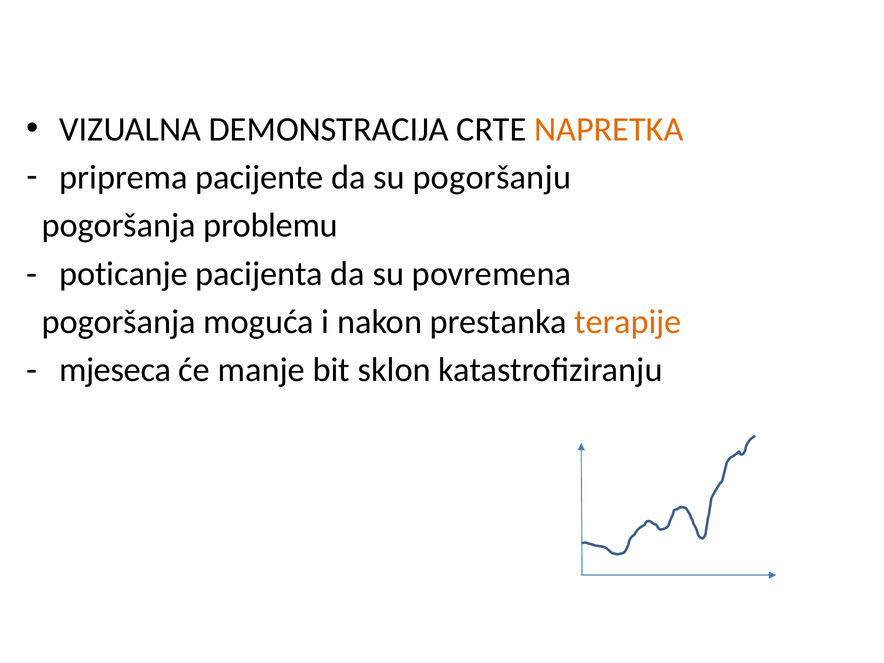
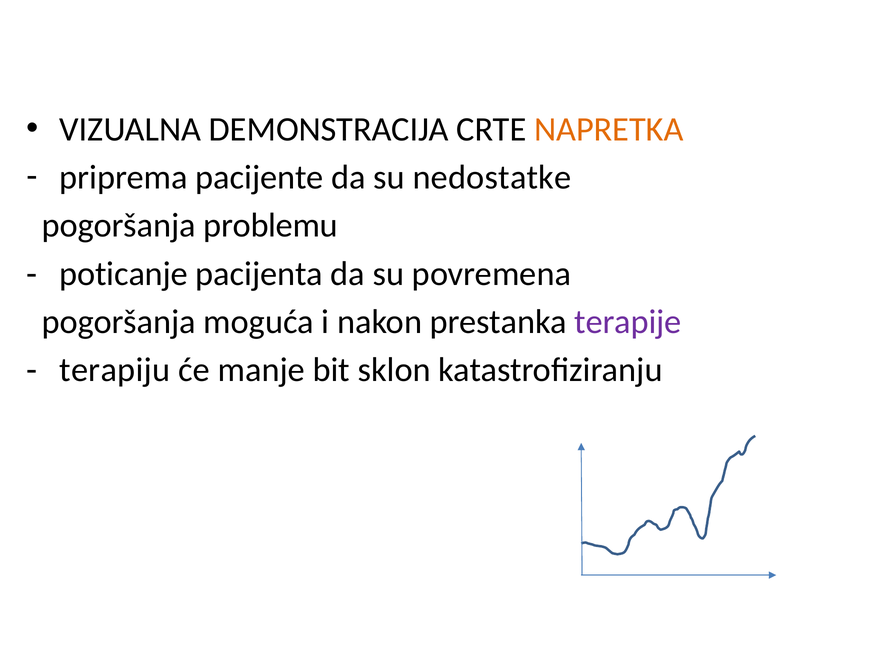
pogoršanju: pogoršanju -> nedostatke (492, 177)
terapije colour: orange -> purple (628, 322)
mjeseca: mjeseca -> terapiju (115, 370)
